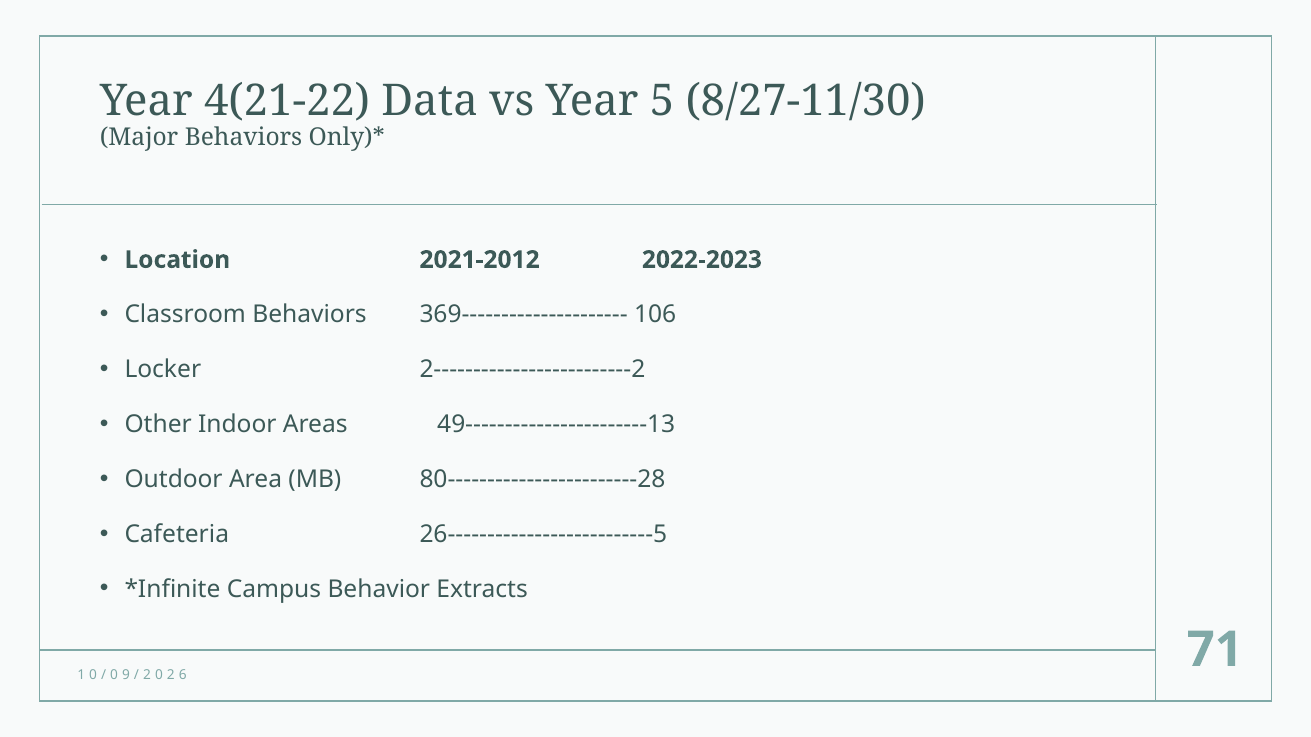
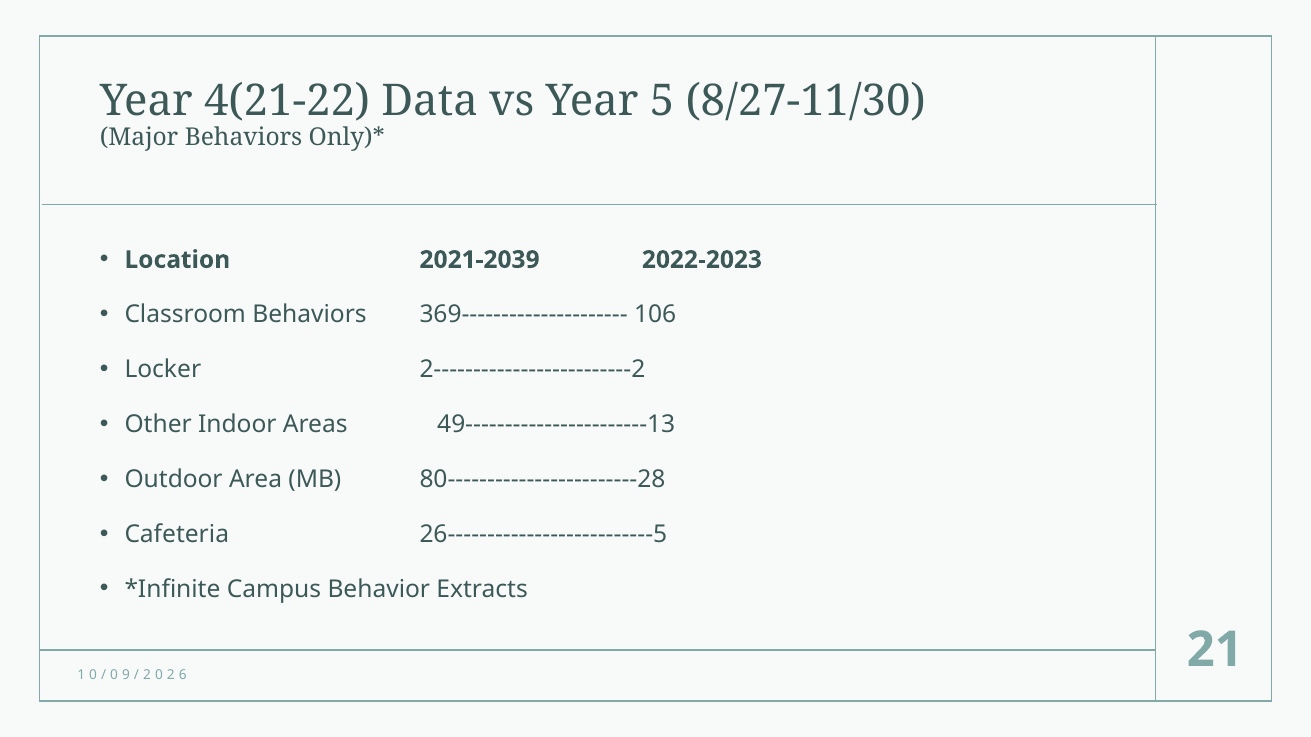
2021-2012: 2021-2012 -> 2021-2039 (480, 260)
71: 71 -> 21 (1215, 650)
